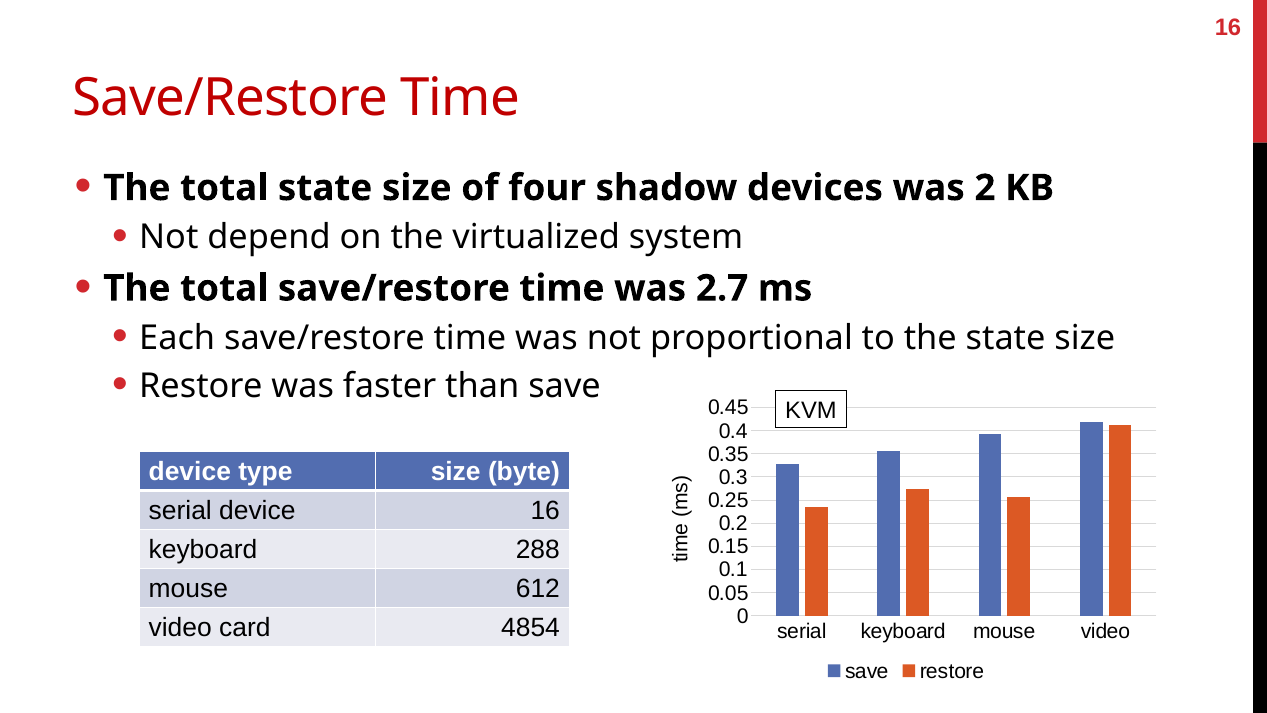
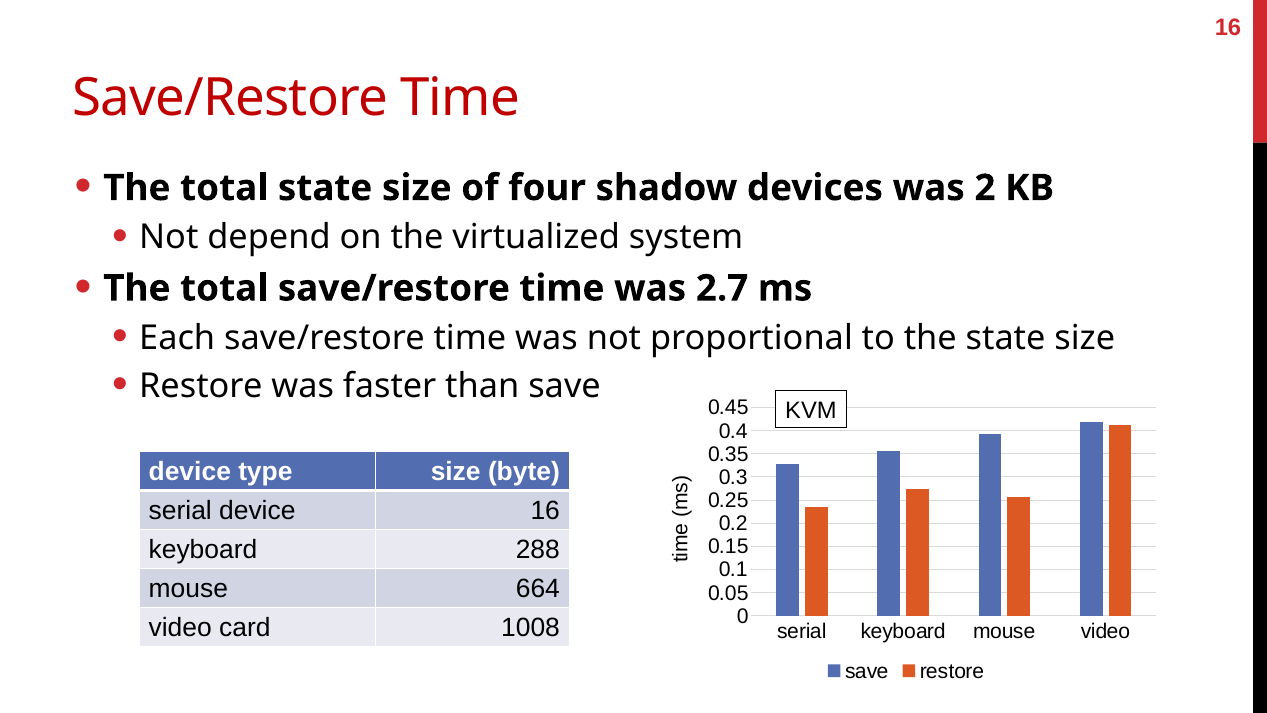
612: 612 -> 664 (538, 588)
4854: 4854 -> 1008 (531, 627)
